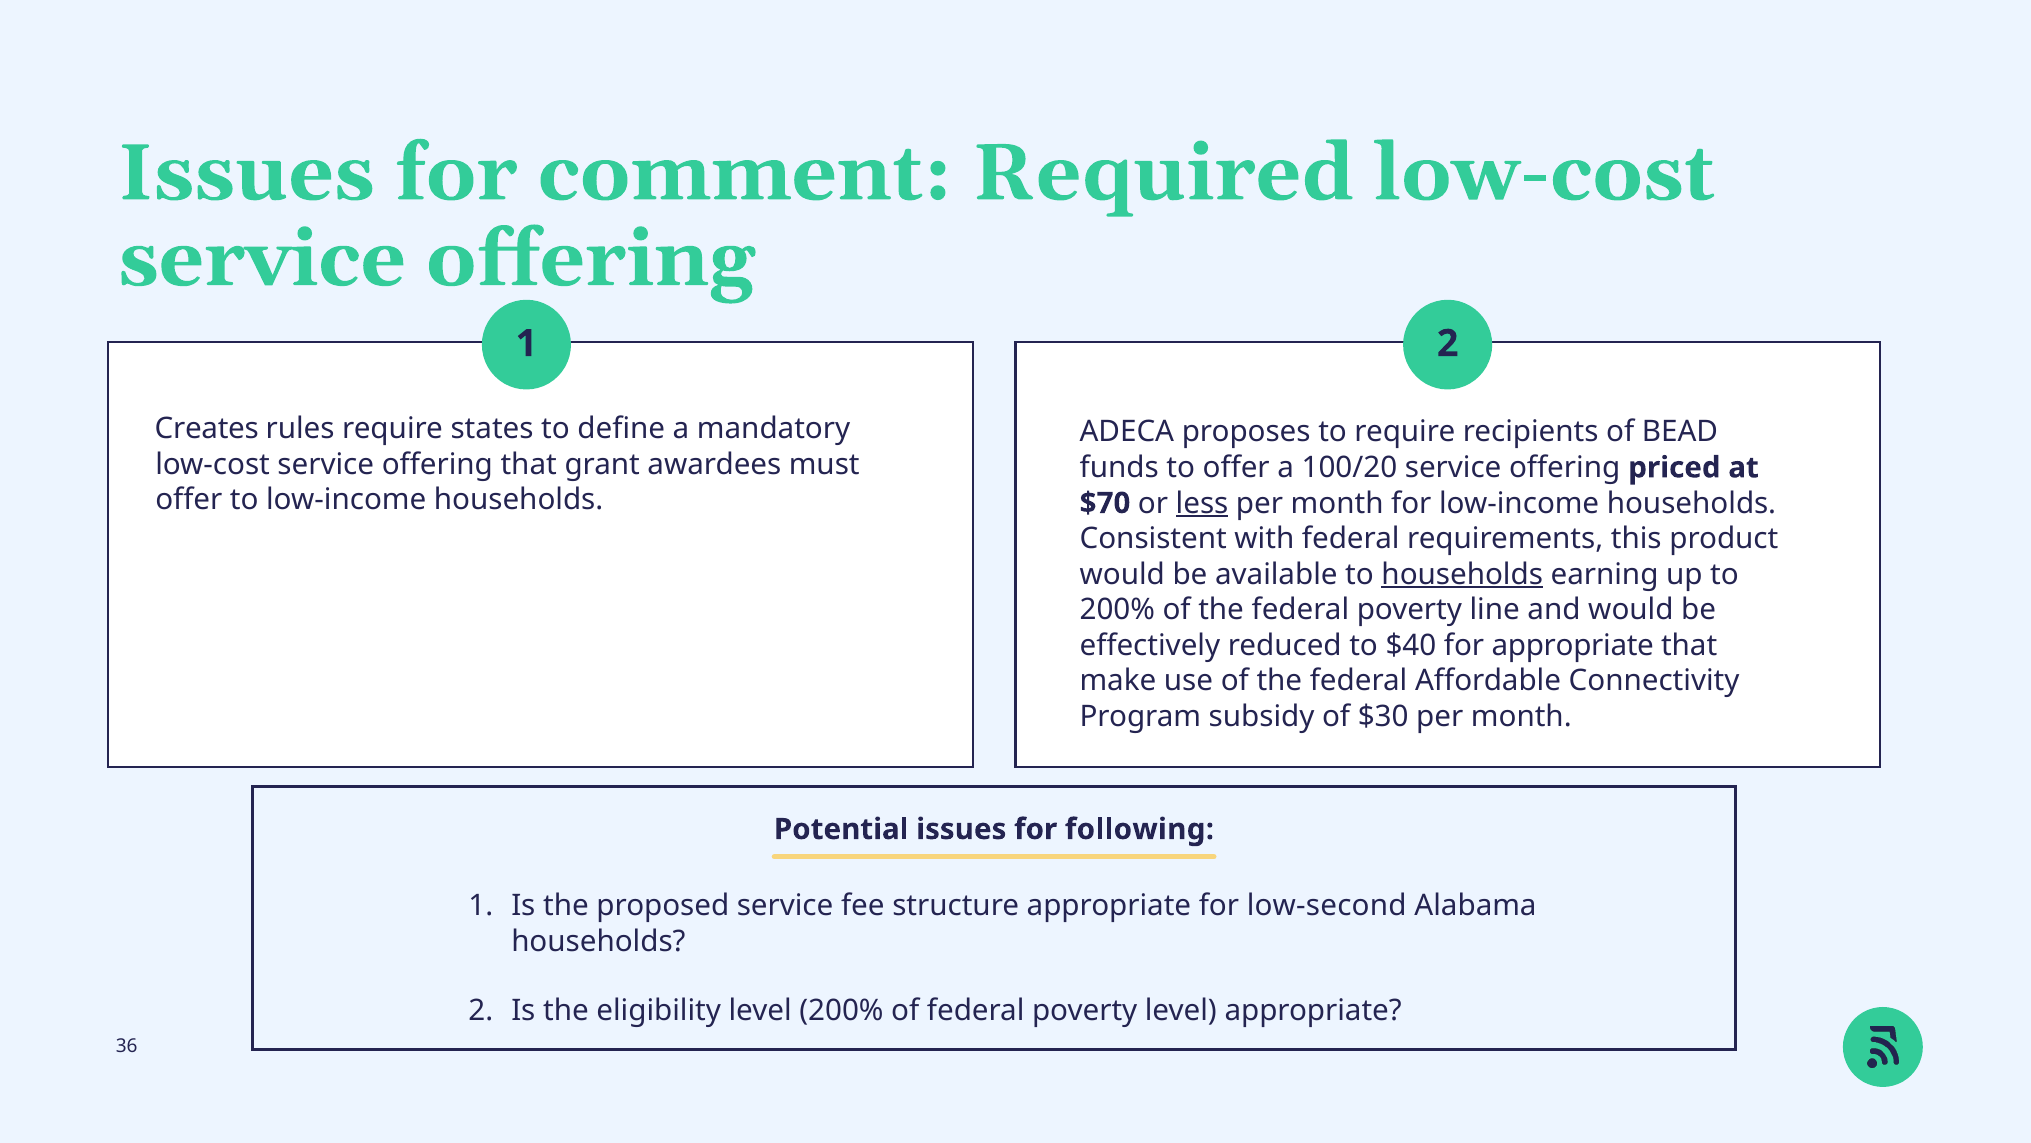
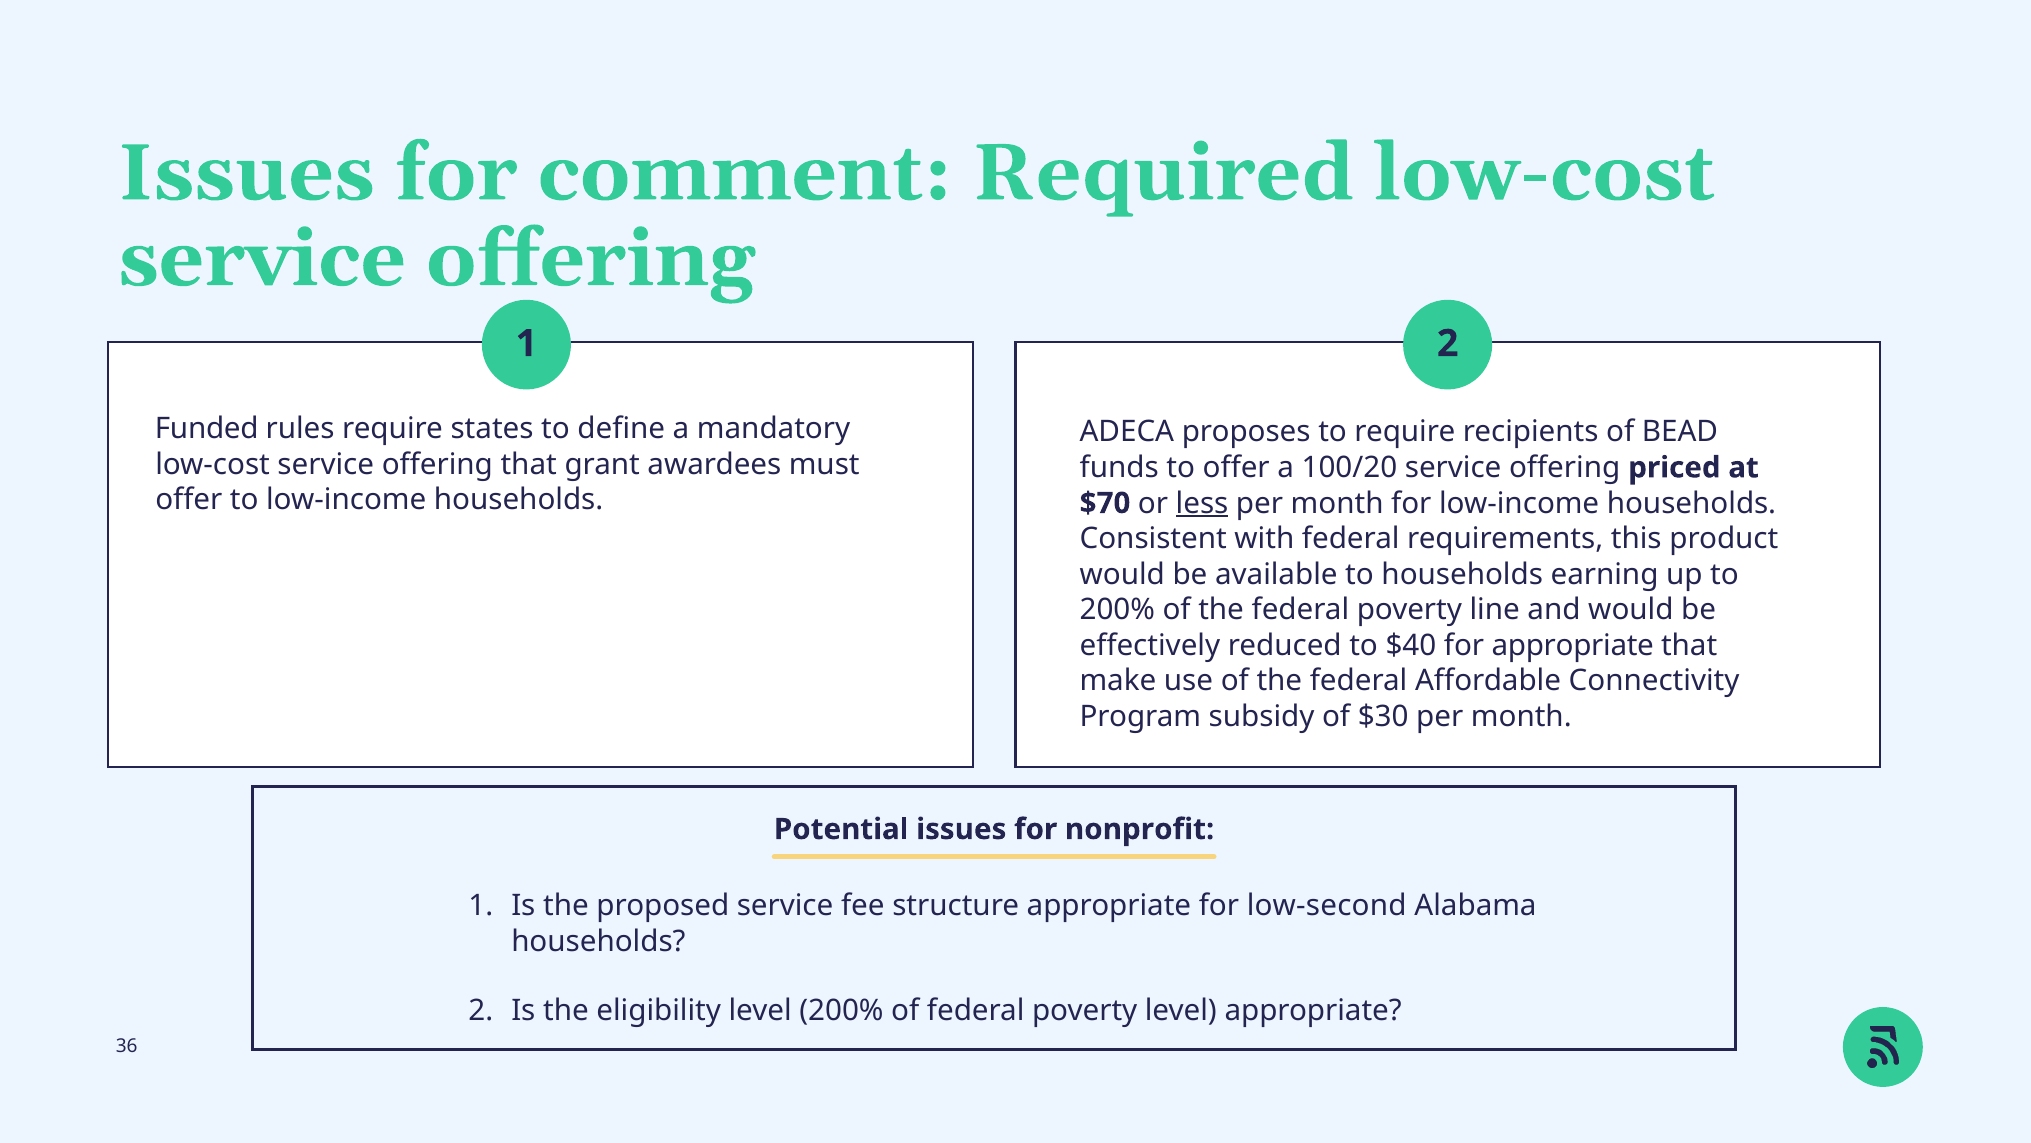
Creates: Creates -> Funded (207, 428)
households underline: present -> none (1462, 574)
following: following -> nonprofit (1140, 829)
